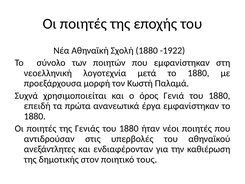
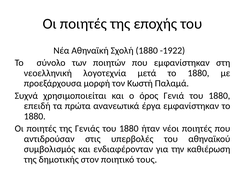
ανεξάντλητες: ανεξάντλητες -> συμβολισμός (50, 149)
